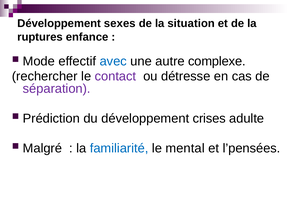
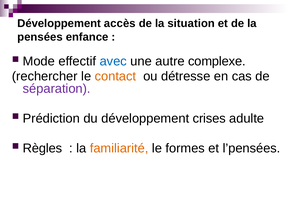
sexes: sexes -> accès (120, 23)
ruptures: ruptures -> pensées (40, 37)
contact colour: purple -> orange (115, 76)
Malgré: Malgré -> Règles (42, 148)
familiarité colour: blue -> orange (119, 148)
mental: mental -> formes (185, 148)
